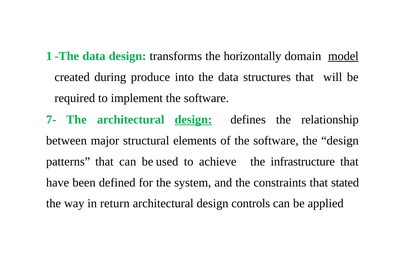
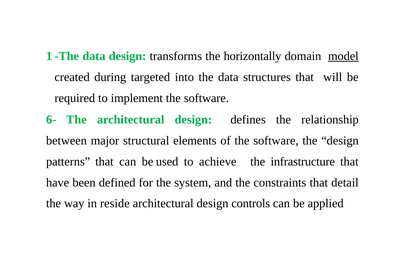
produce: produce -> targeted (150, 77)
7-: 7- -> 6- (51, 120)
design underline: present -> none (193, 120)
stated: stated -> detail (345, 183)
return: return -> reside (115, 203)
